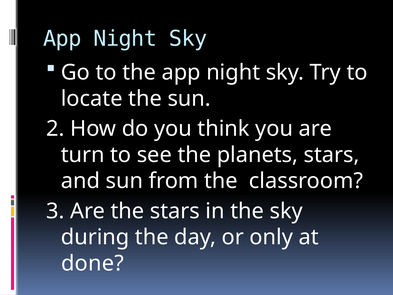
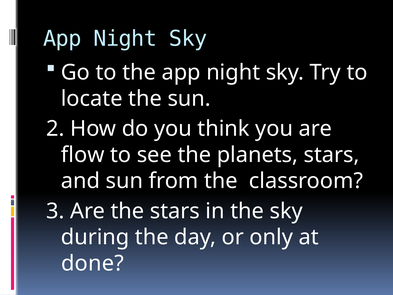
turn: turn -> flow (83, 155)
